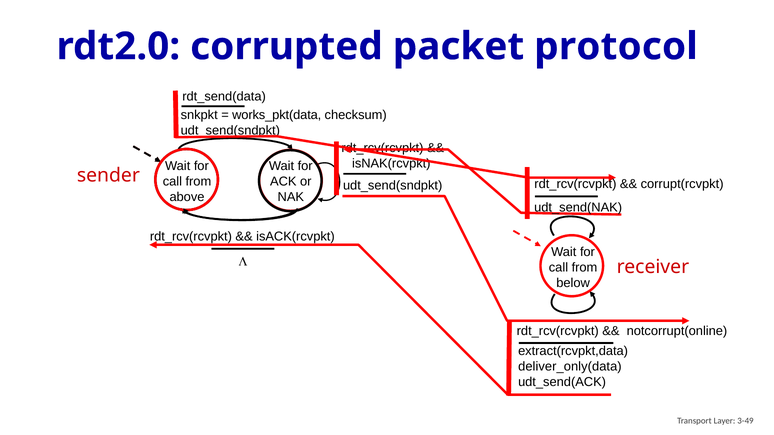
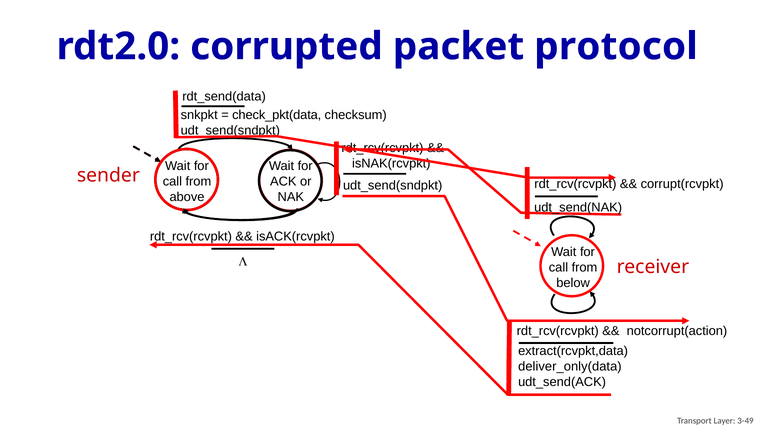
works_pkt(data: works_pkt(data -> check_pkt(data (277, 115)
notcorrupt(online: notcorrupt(online -> notcorrupt(action (677, 331)
